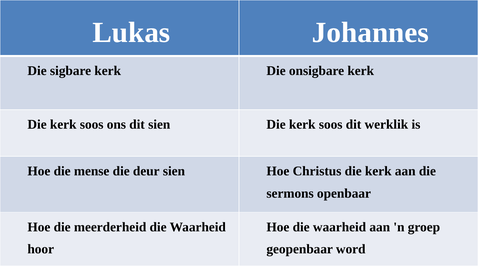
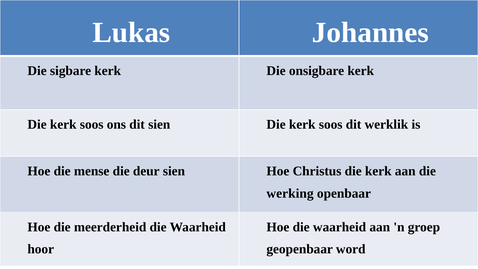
sermons: sermons -> werking (290, 193)
